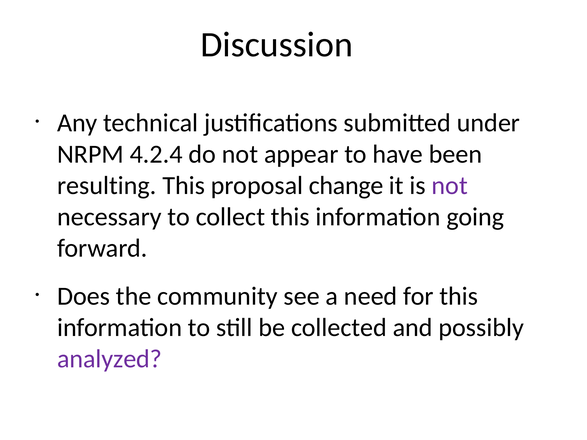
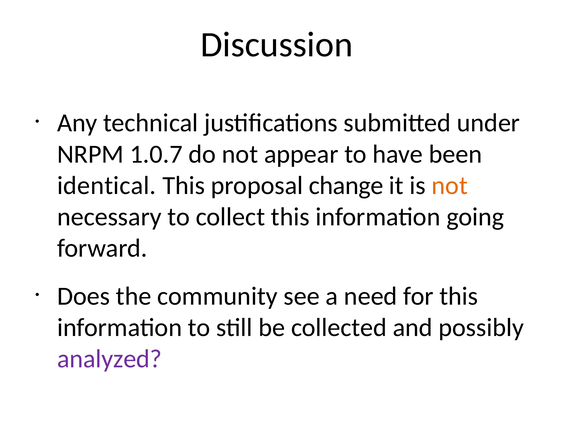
4.2.4: 4.2.4 -> 1.0.7 (156, 154)
resulting: resulting -> identical (107, 186)
not colour: purple -> orange (450, 186)
